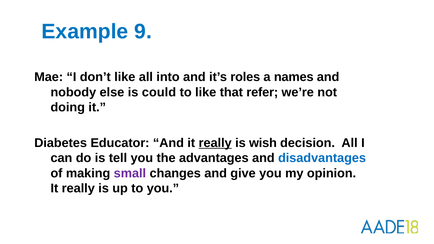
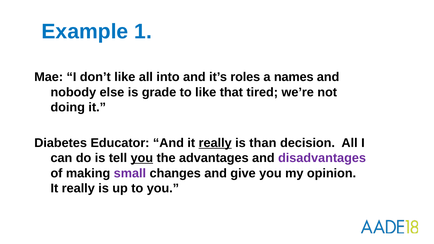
9: 9 -> 1 (143, 32)
could: could -> grade (159, 92)
refer: refer -> tired (262, 92)
wish: wish -> than (263, 143)
you underline: none -> present (142, 158)
disadvantages colour: blue -> purple (322, 158)
